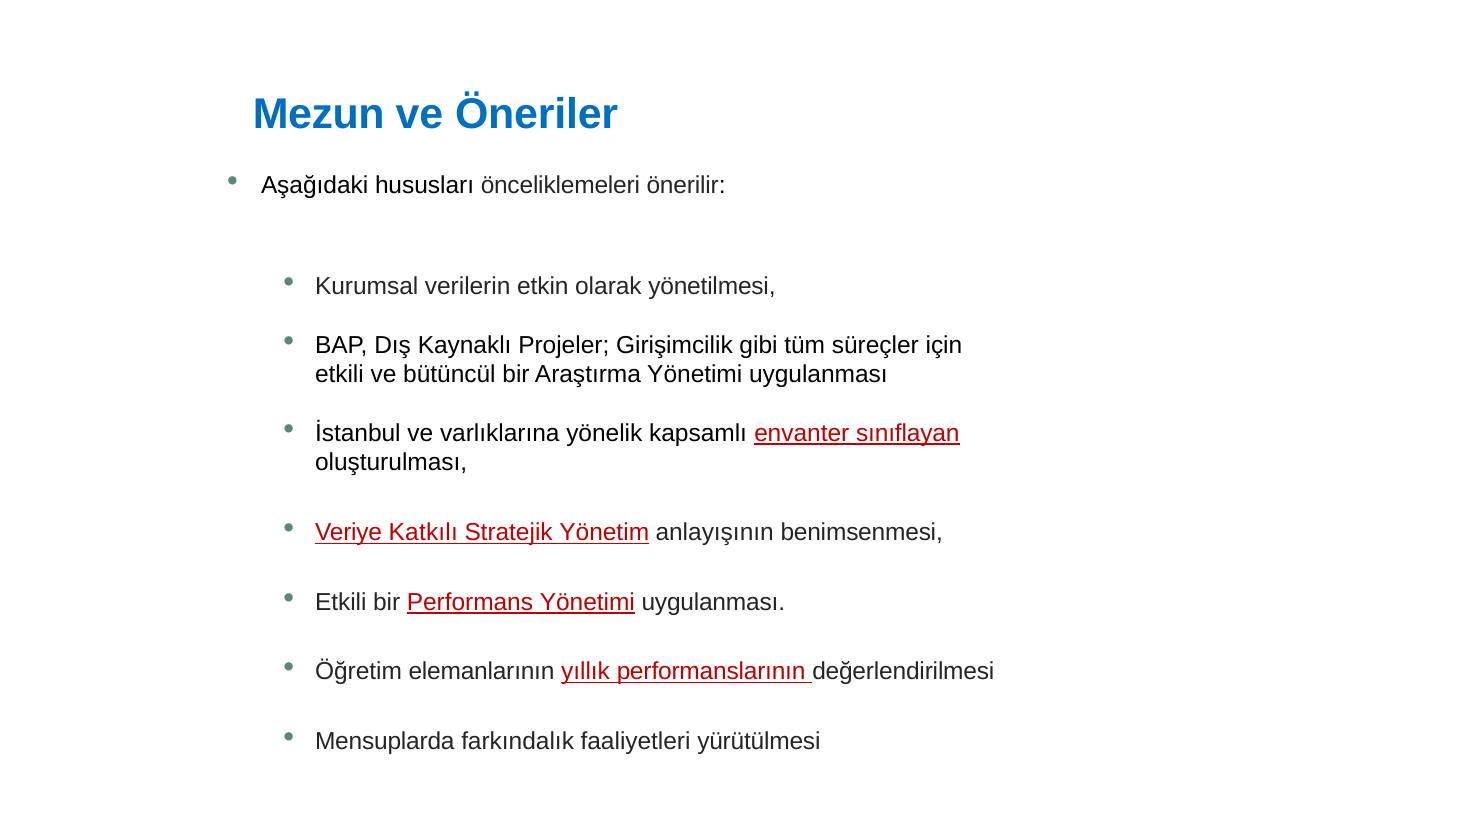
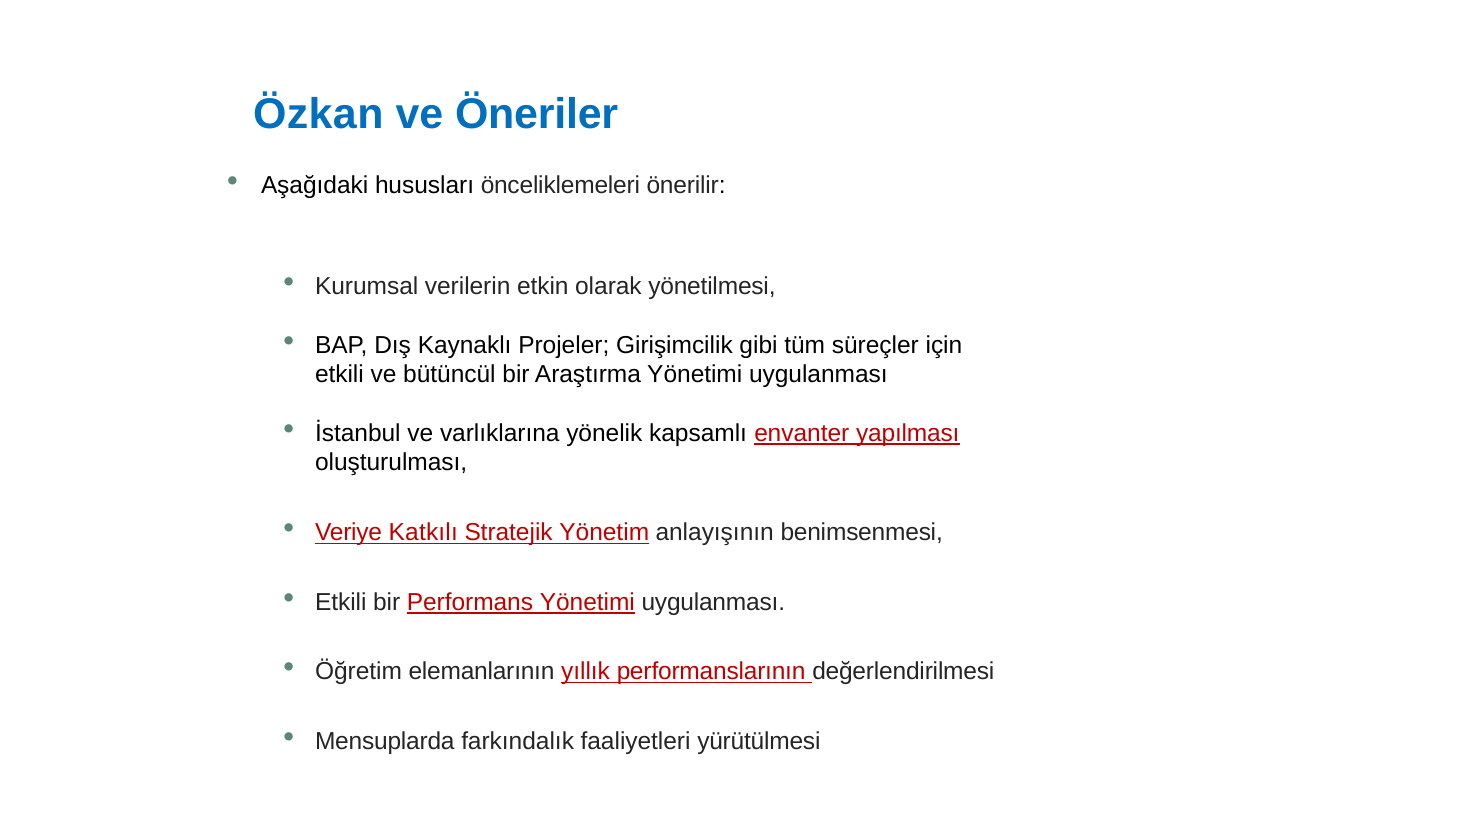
Mezun: Mezun -> Özkan (318, 114)
sınıflayan: sınıflayan -> yapılması (908, 433)
